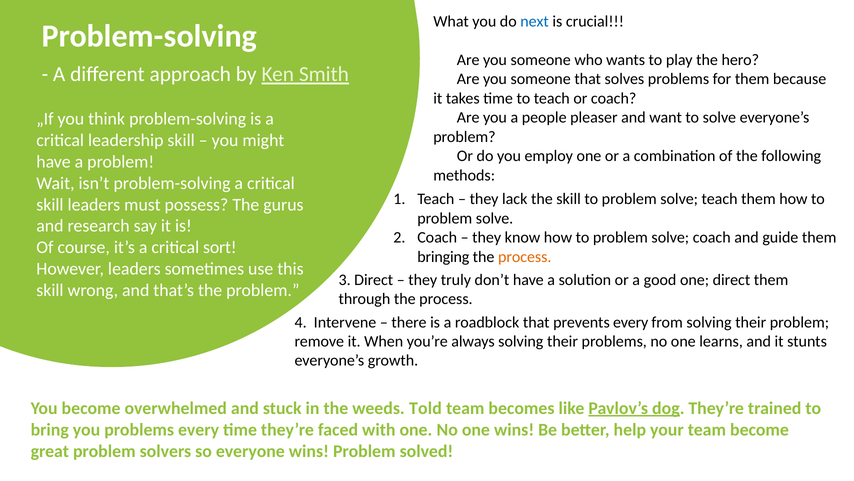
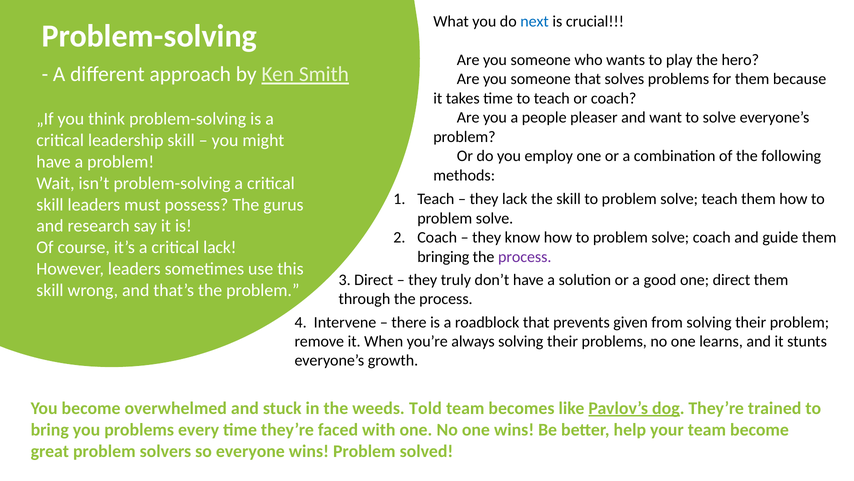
critical sort: sort -> lack (220, 247)
process colour: orange -> purple (525, 256)
prevents every: every -> given (631, 322)
